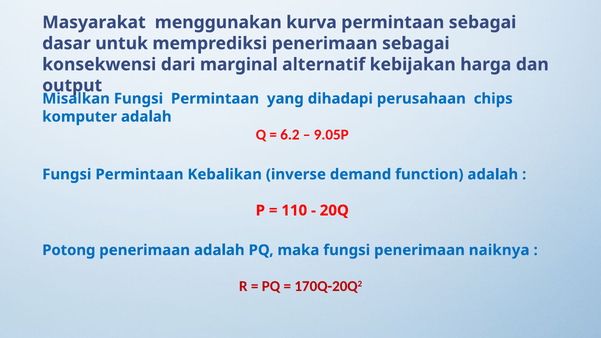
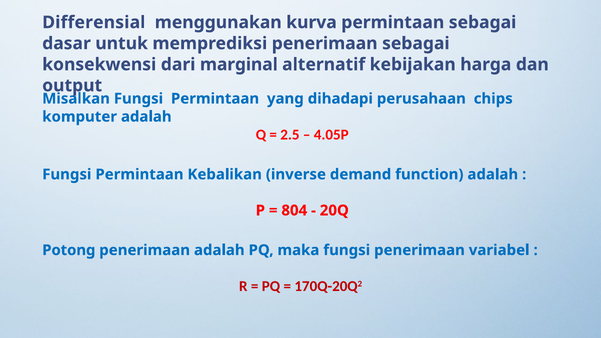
Masyarakat: Masyarakat -> Differensial (94, 22)
6.2: 6.2 -> 2.5 (290, 135)
9.05P: 9.05P -> 4.05P (331, 135)
110: 110 -> 804 (294, 211)
naiknya: naiknya -> variabel (499, 250)
